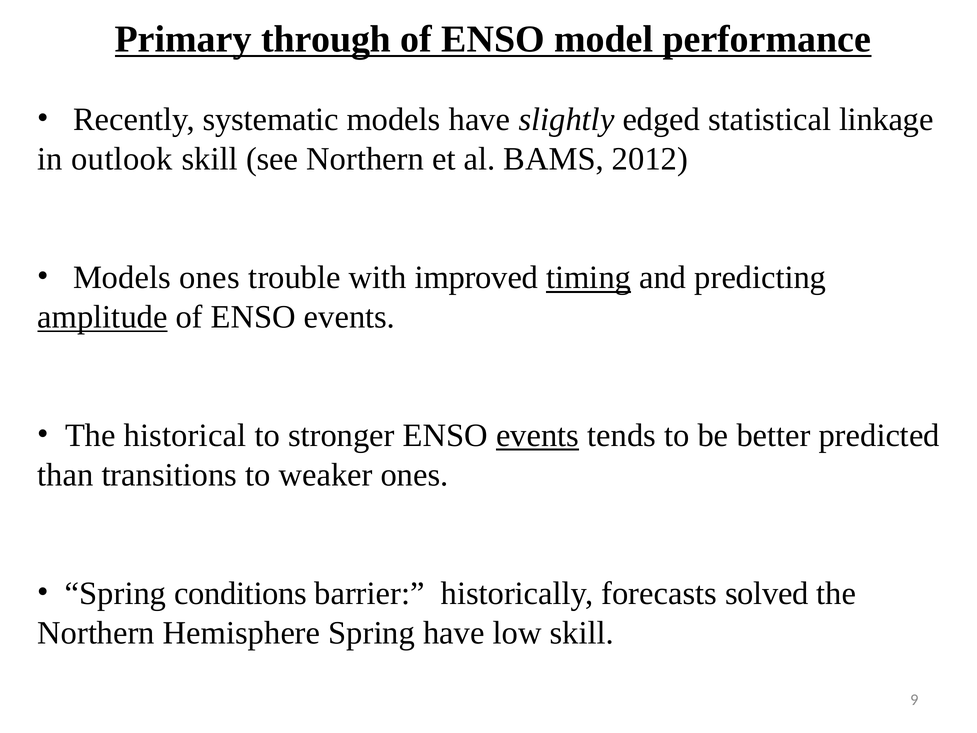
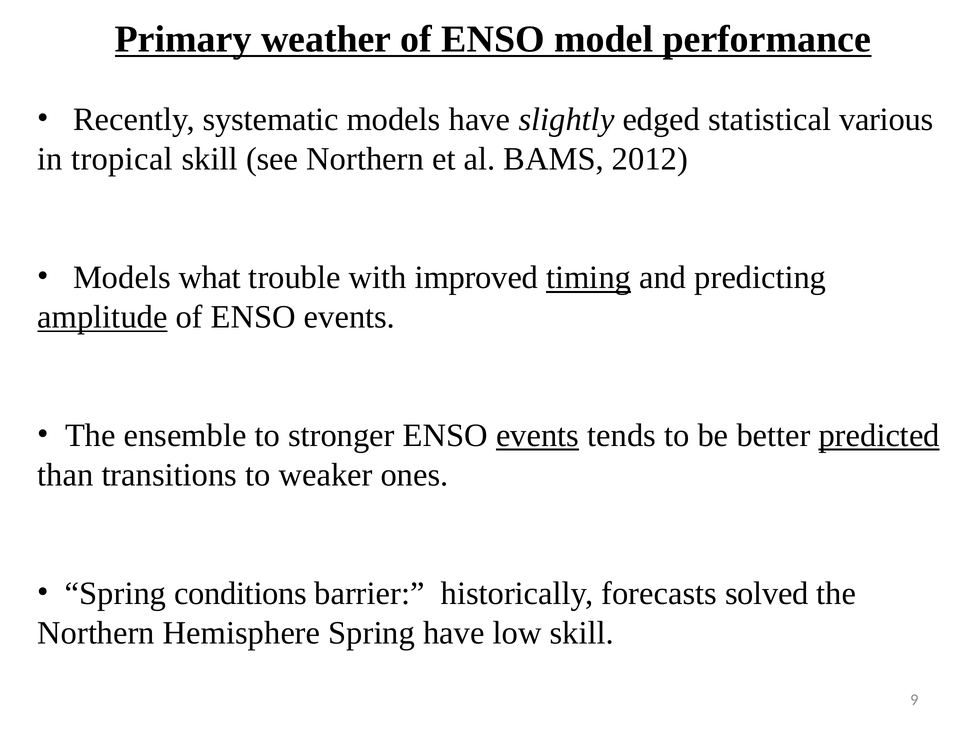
through: through -> weather (326, 39)
linkage: linkage -> various (886, 120)
outlook: outlook -> tropical (122, 159)
Models ones: ones -> what (210, 278)
historical: historical -> ensemble (185, 436)
predicted underline: none -> present (879, 436)
